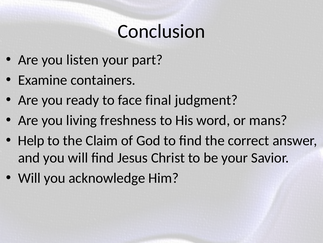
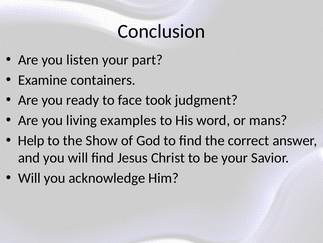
final: final -> took (159, 100)
freshness: freshness -> examples (128, 120)
Claim: Claim -> Show (102, 140)
